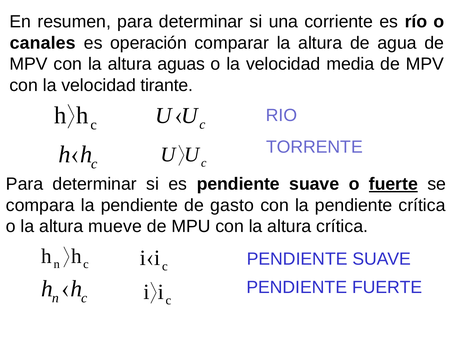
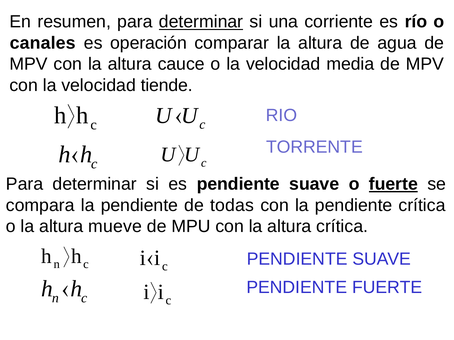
determinar underline: none -> present (201, 22)
aguas: aguas -> cauce (181, 64)
tirante: tirante -> tiende (167, 85)
gasto: gasto -> todas (232, 206)
